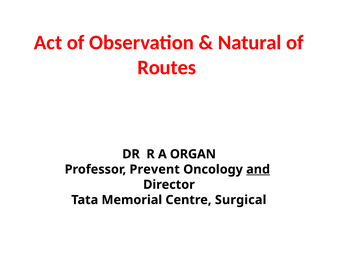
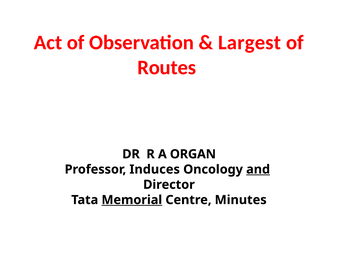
Natural: Natural -> Largest (250, 43)
Prevent: Prevent -> Induces (155, 169)
Memorial underline: none -> present (132, 200)
Surgical: Surgical -> Minutes (241, 200)
